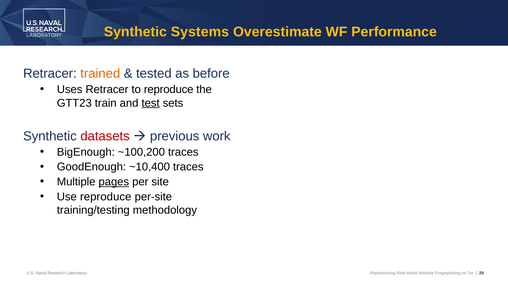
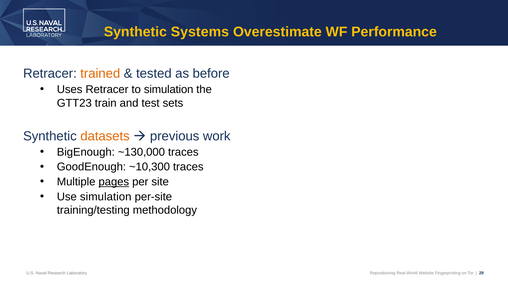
to reproduce: reproduce -> simulation (169, 89)
test underline: present -> none (151, 103)
datasets colour: red -> orange (105, 136)
~100,200: ~100,200 -> ~130,000 (141, 152)
~10,400: ~10,400 -> ~10,300 (150, 167)
Use reproduce: reproduce -> simulation (106, 196)
